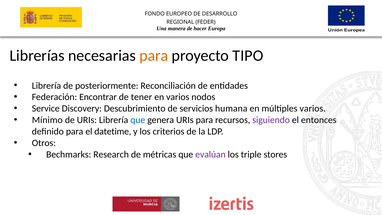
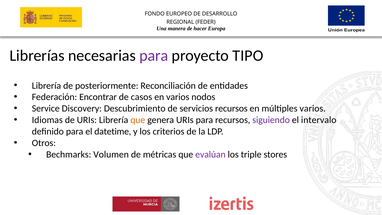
para colour: orange -> purple (154, 56)
tener: tener -> casos (141, 97)
servicios humana: humana -> recursos (231, 108)
Mínimo: Mínimo -> Idiomas (47, 120)
que colour: blue -> orange (138, 120)
entonces: entonces -> intervalo (319, 120)
Research: Research -> Volumen (111, 154)
